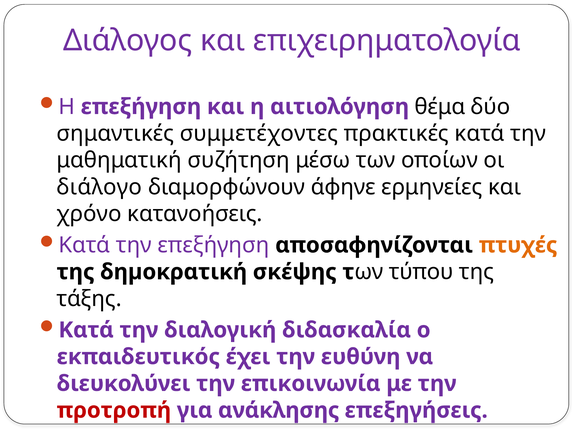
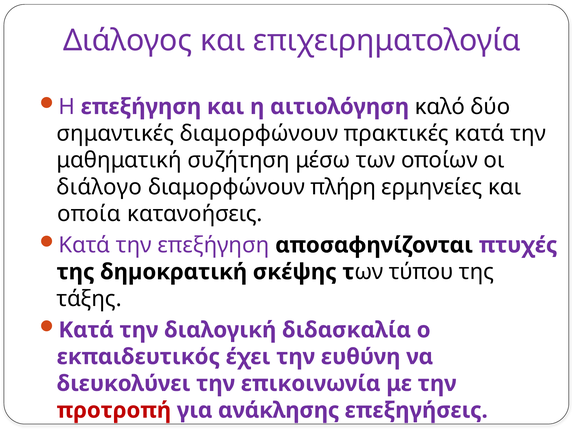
θέμα: θέμα -> καλό (440, 107)
σημαντικές συμμετέχοντες: συμμετέχοντες -> διαμορφώνουν (259, 133)
άφηνε: άφηνε -> πλήρη (343, 187)
χρόνο: χρόνο -> οποία (89, 214)
πτυχές colour: orange -> purple (518, 245)
